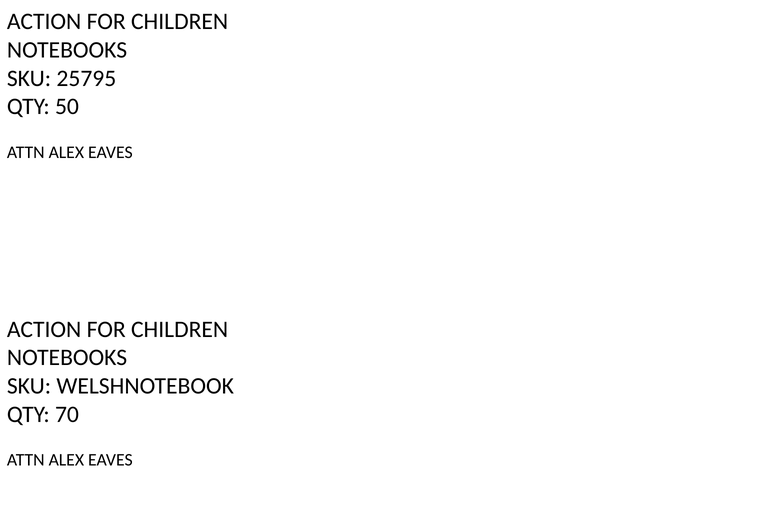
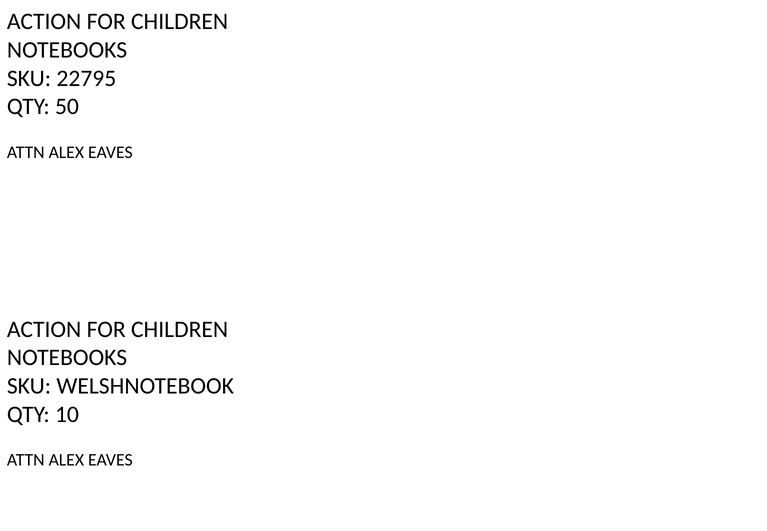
25795: 25795 -> 22795 (86, 78)
70: 70 -> 10 (67, 414)
